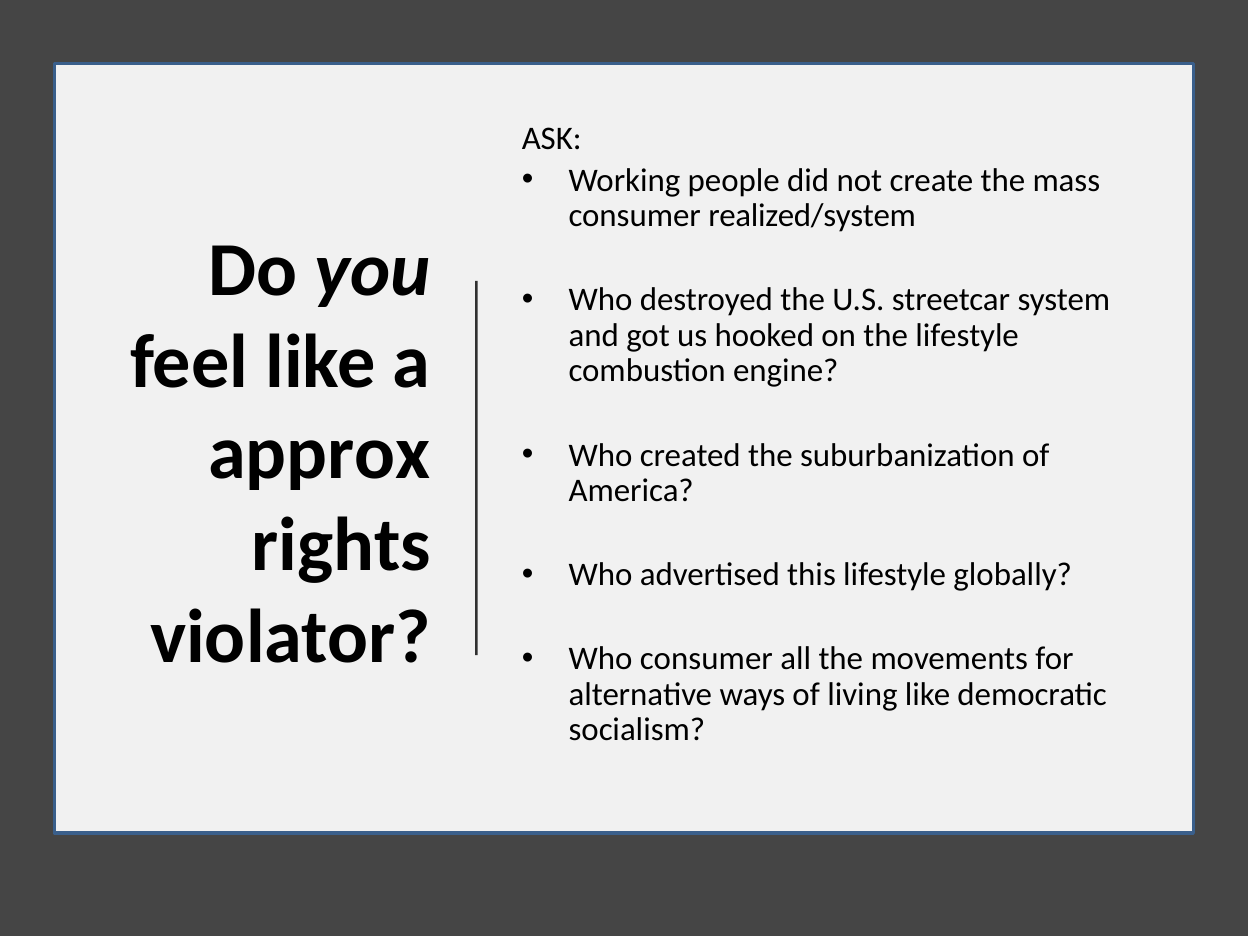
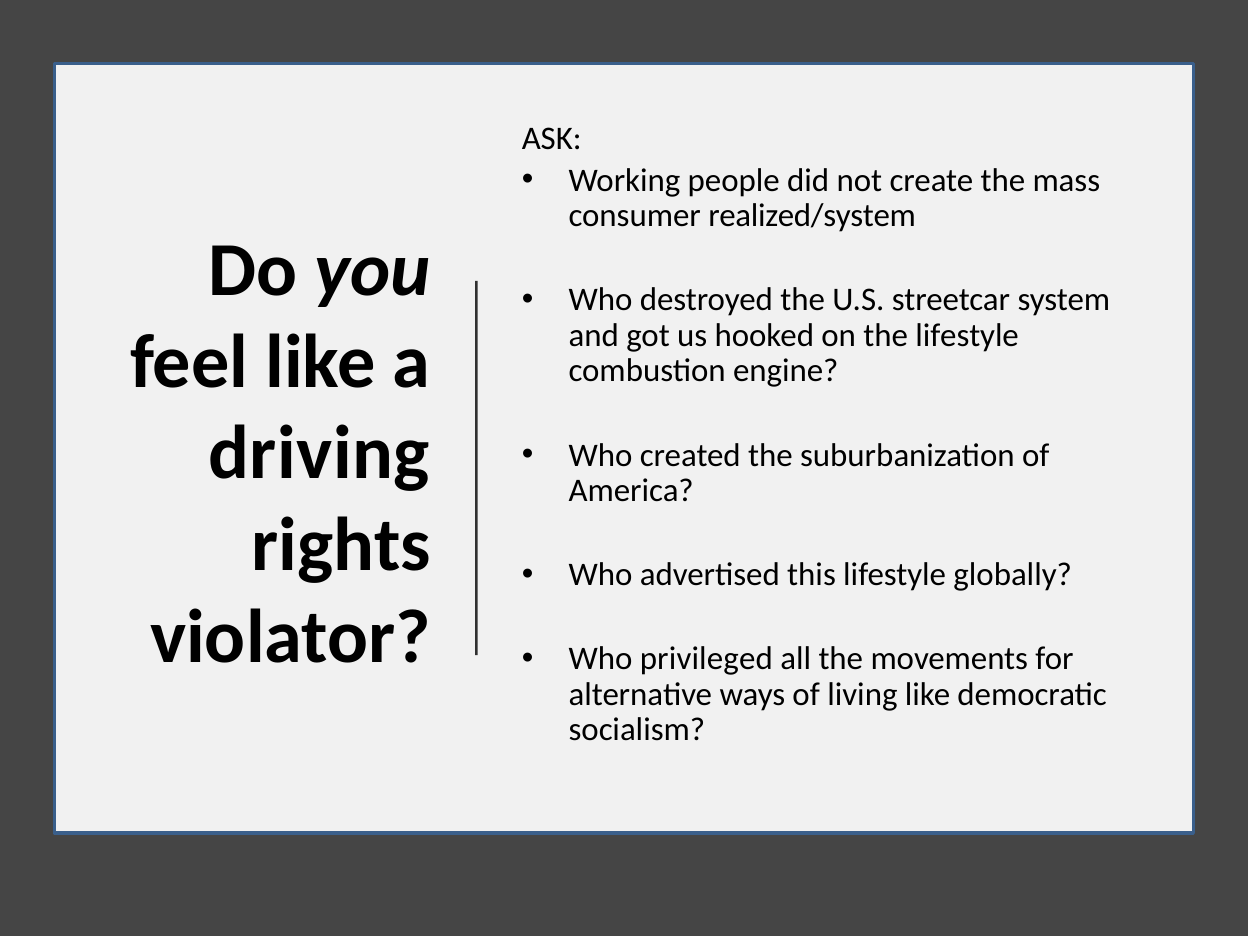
approx: approx -> driving (319, 454)
Who consumer: consumer -> privileged (706, 659)
